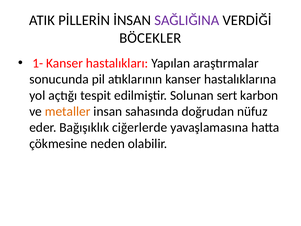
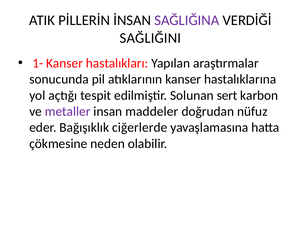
BÖCEKLER: BÖCEKLER -> SAĞLIĞINI (150, 38)
metaller colour: orange -> purple (68, 111)
sahasında: sahasında -> maddeler (152, 111)
